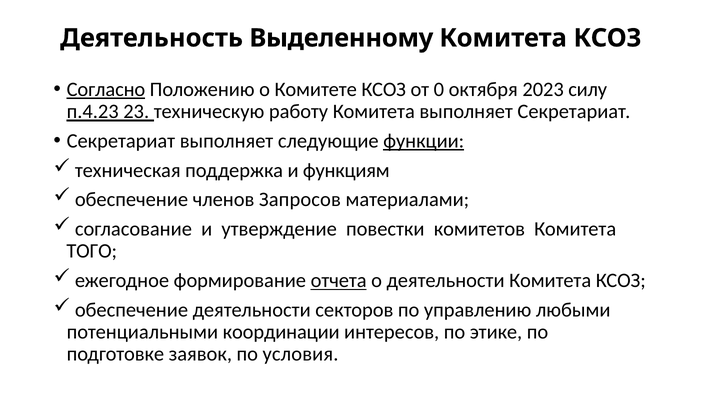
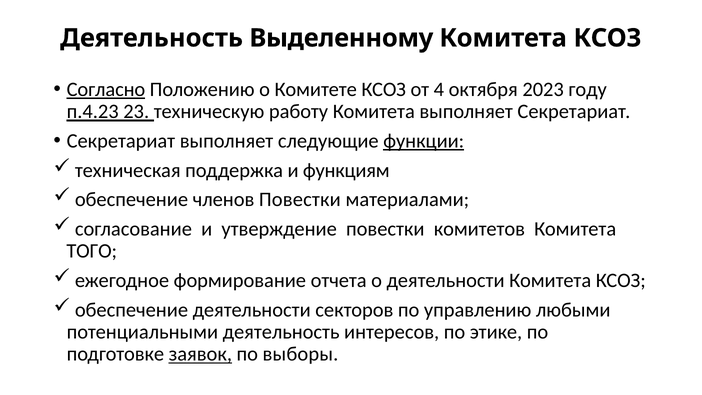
0: 0 -> 4 (439, 89)
силу: силу -> году (588, 89)
членов Запросов: Запросов -> Повестки (300, 200)
отчета underline: present -> none (339, 281)
потенциальными координации: координации -> деятельность (281, 332)
заявок underline: none -> present (200, 354)
условия: условия -> выборы (300, 354)
